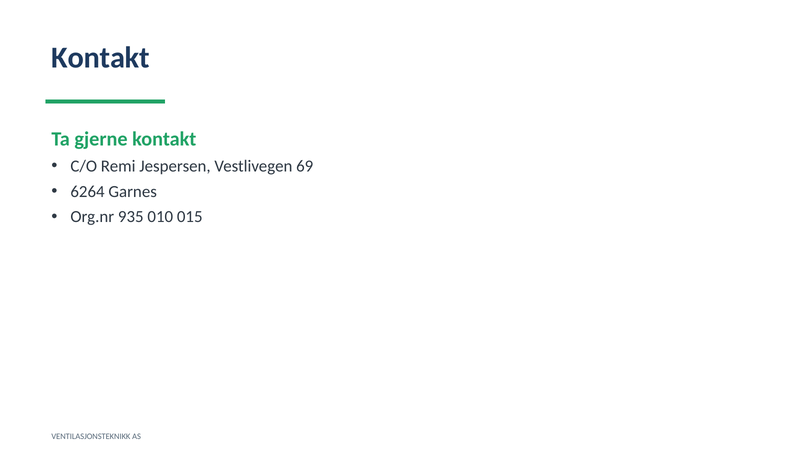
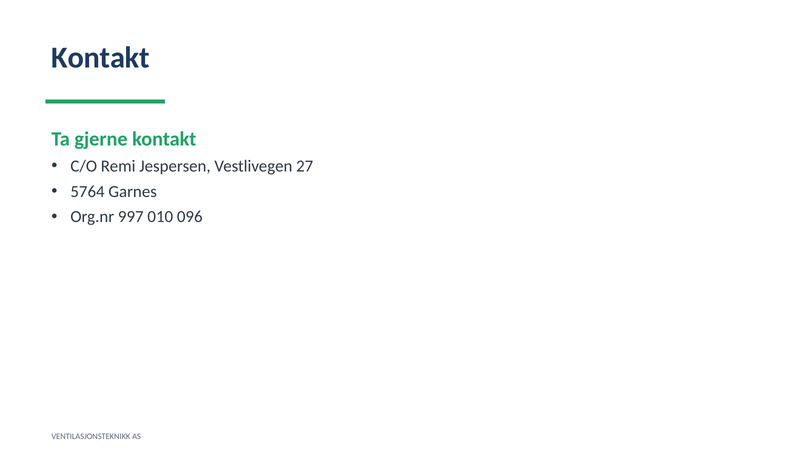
69: 69 -> 27 (305, 166)
6264: 6264 -> 5764 (88, 192)
935: 935 -> 997 (131, 217)
015: 015 -> 096 (190, 217)
